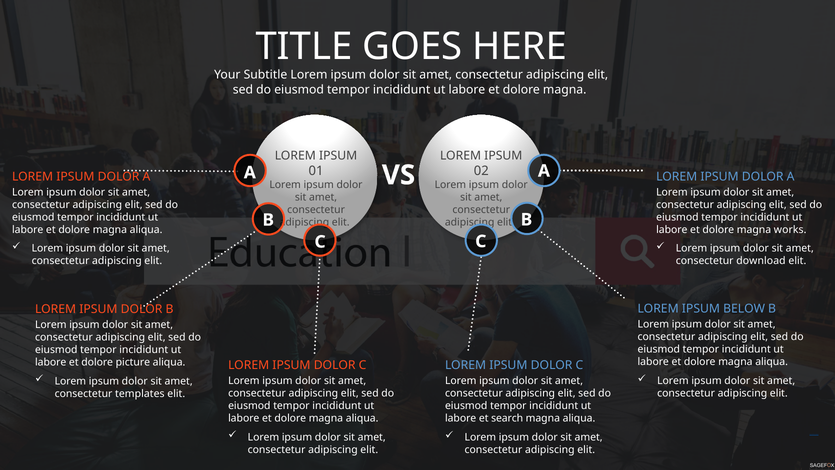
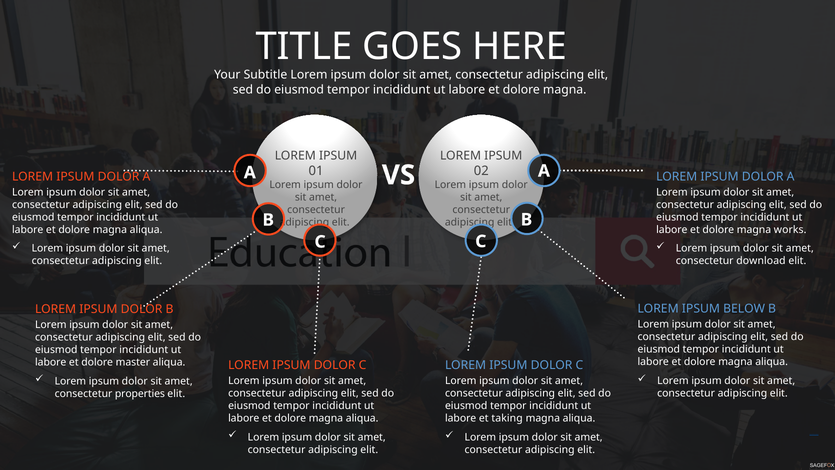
picture: picture -> master (133, 362)
consectetur templates: templates -> properties (140, 393)
search: search -> taking (507, 418)
